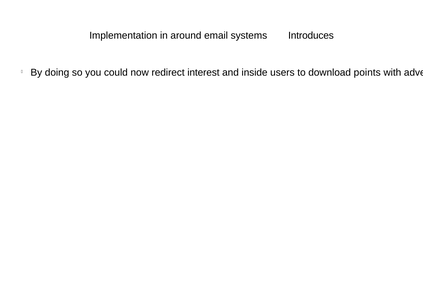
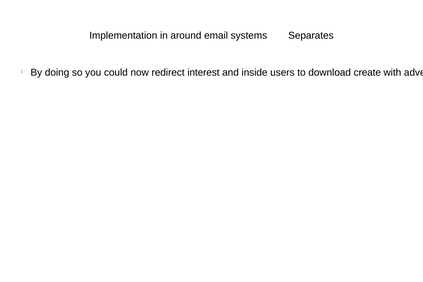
Introduces: Introduces -> Separates (311, 35)
points: points -> create (367, 73)
